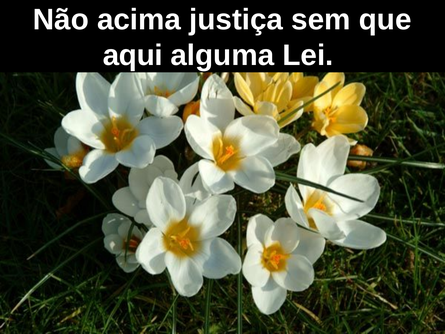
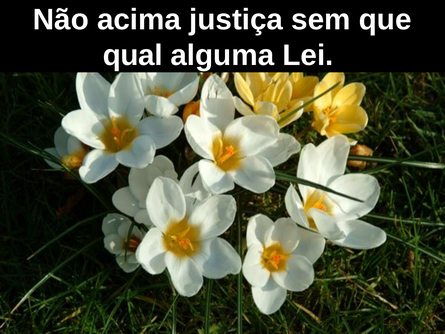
aqui: aqui -> qual (133, 55)
